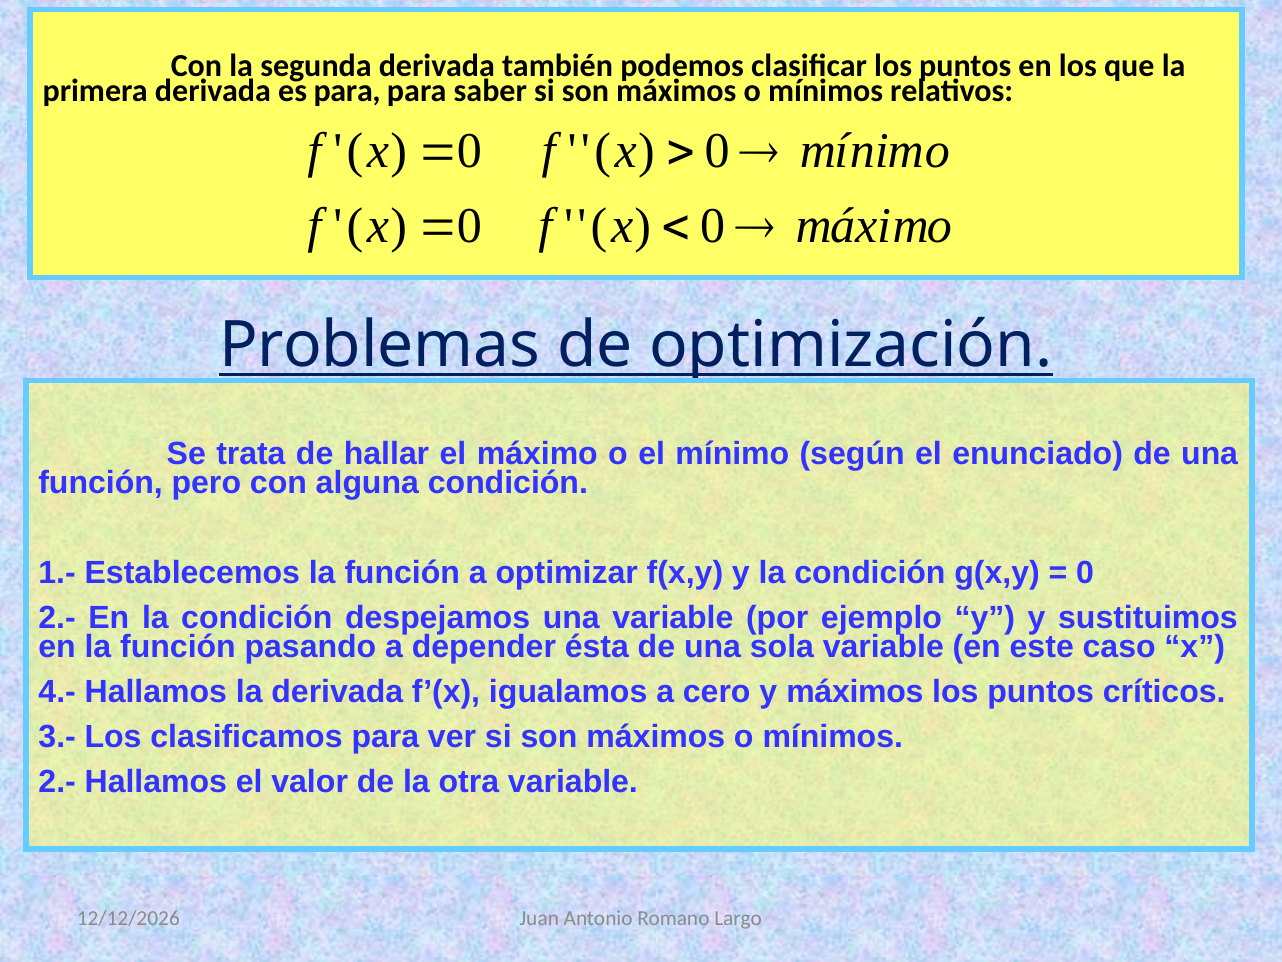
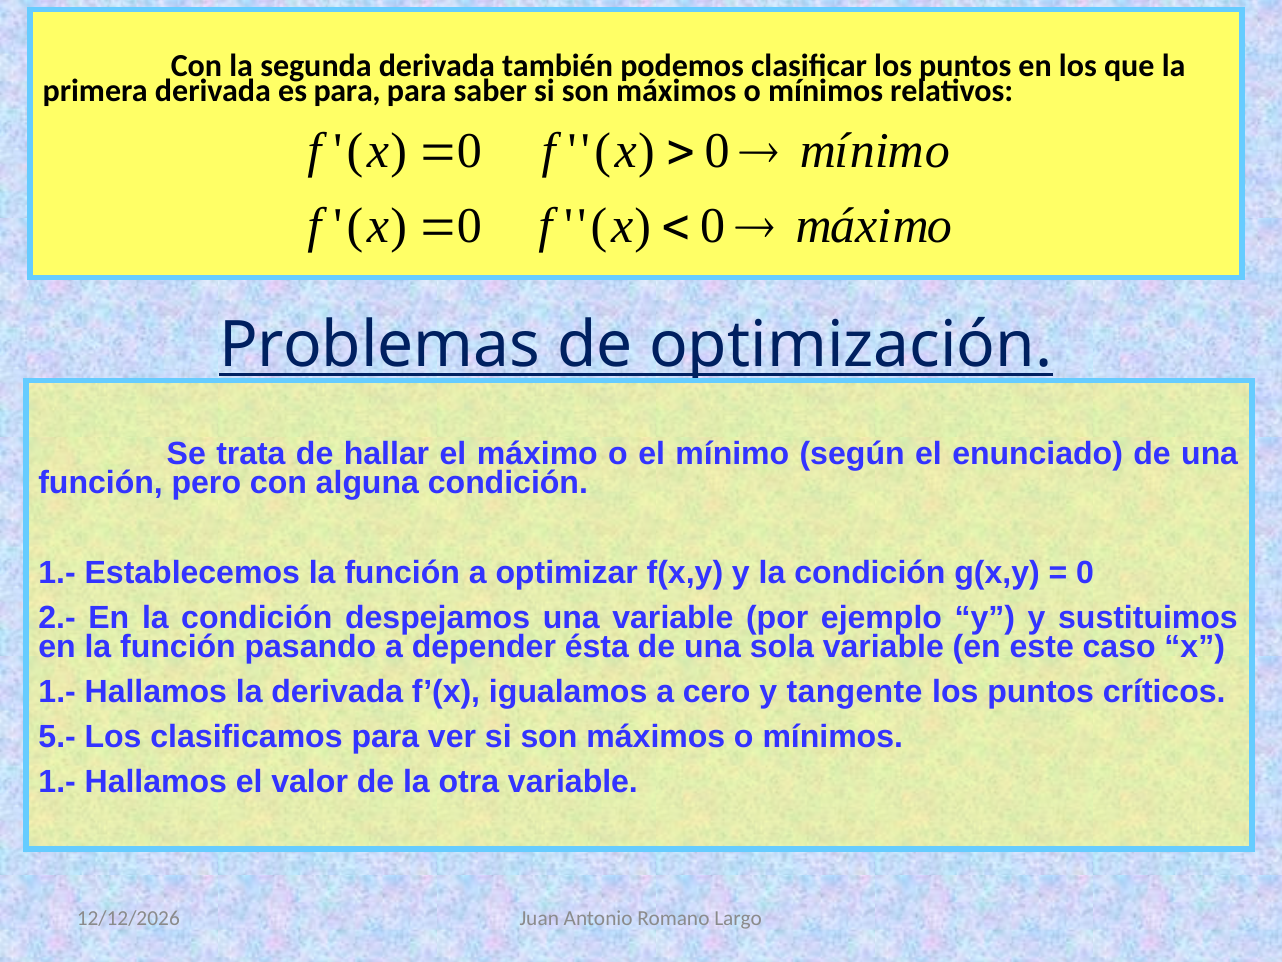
4.-: 4.- -> 1.- (57, 691)
y máximos: máximos -> tangente (855, 691)
3.-: 3.- -> 5.- (57, 736)
2.-: 2.- -> 1.- (57, 781)
